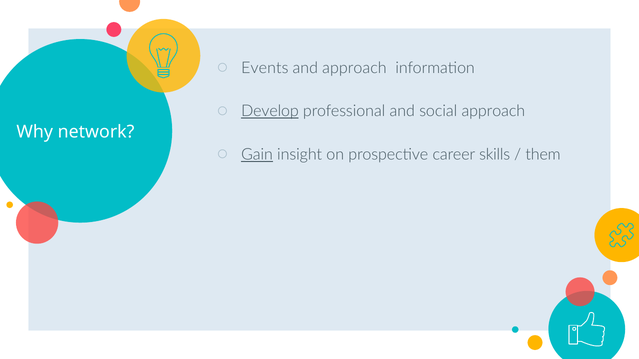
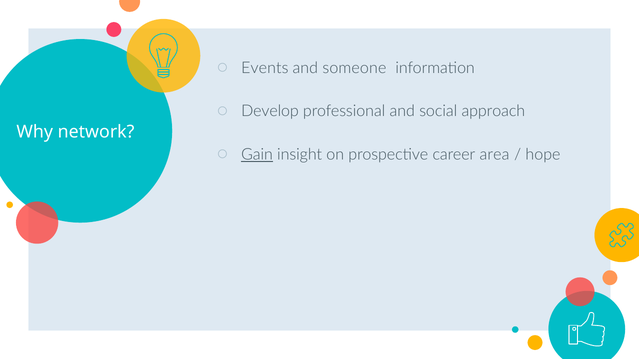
and approach: approach -> someone (354, 68)
Develop underline: present -> none (270, 111)
skills: skills -> area (494, 155)
them: them -> hope (543, 155)
